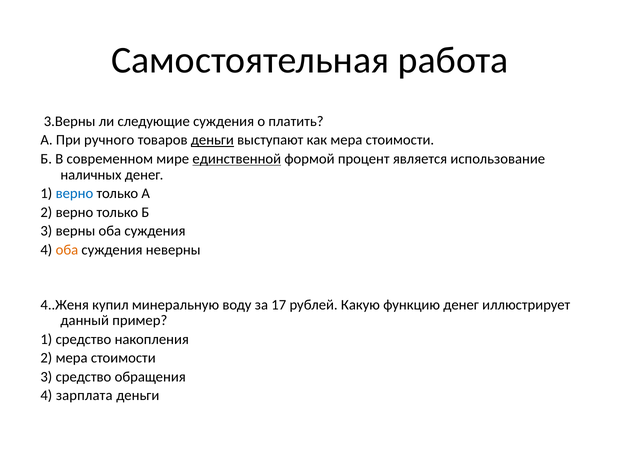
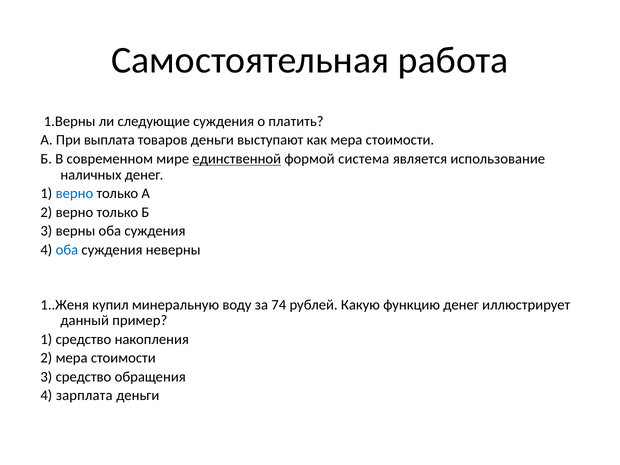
3.Верны: 3.Верны -> 1.Верны (70, 121)
ручного: ручного -> выплата (109, 140)
деньги underline: present -> none (212, 140)
процент: процент -> система (364, 159)
оба colour: orange -> blue (67, 250)
4..Женя: 4..Женя -> 1..Женя (65, 305)
17: 17 -> 74 (279, 305)
